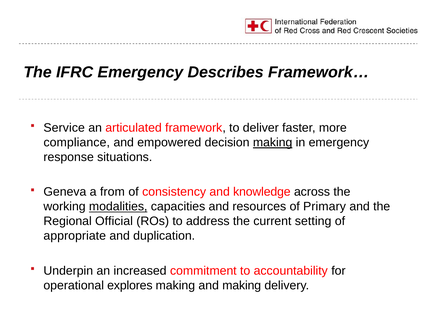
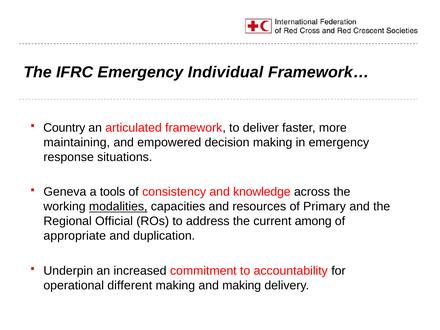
Describes: Describes -> Individual (226, 72)
Service: Service -> Country (64, 128)
compliance: compliance -> maintaining (77, 143)
making underline: present -> none (273, 143)
from: from -> tools (113, 192)
setting: setting -> among (313, 221)
explores: explores -> different (130, 285)
